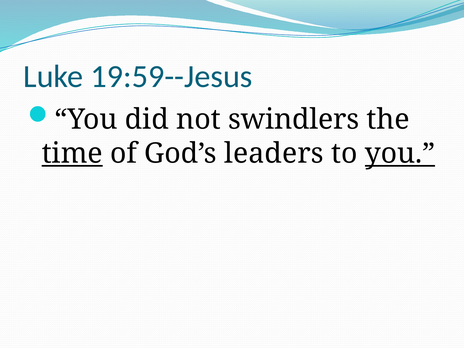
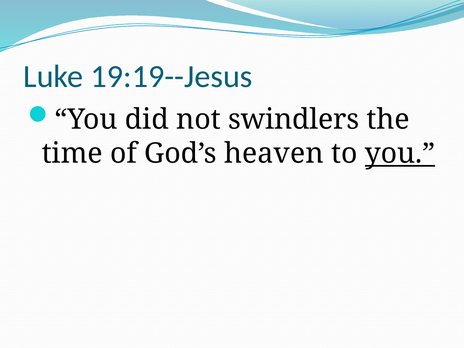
19:59--Jesus: 19:59--Jesus -> 19:19--Jesus (172, 77)
time underline: present -> none (72, 154)
leaders: leaders -> heaven (274, 154)
